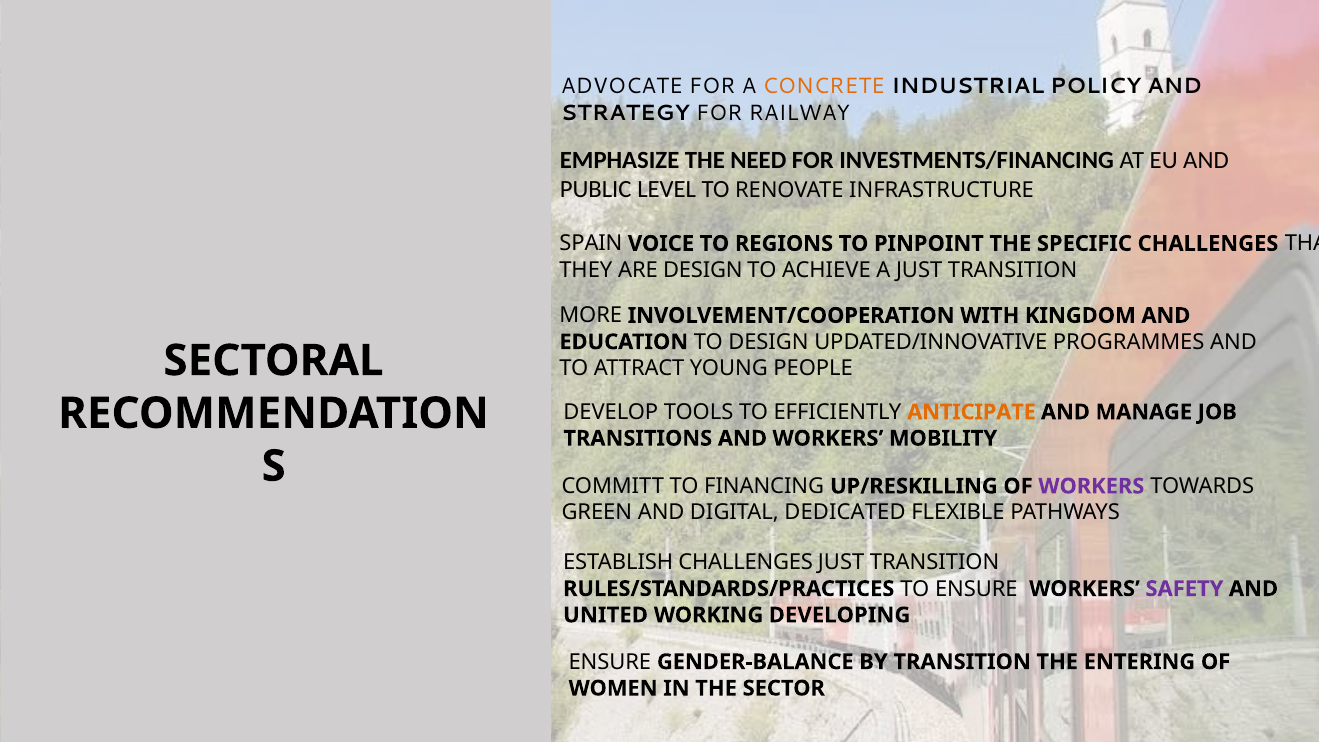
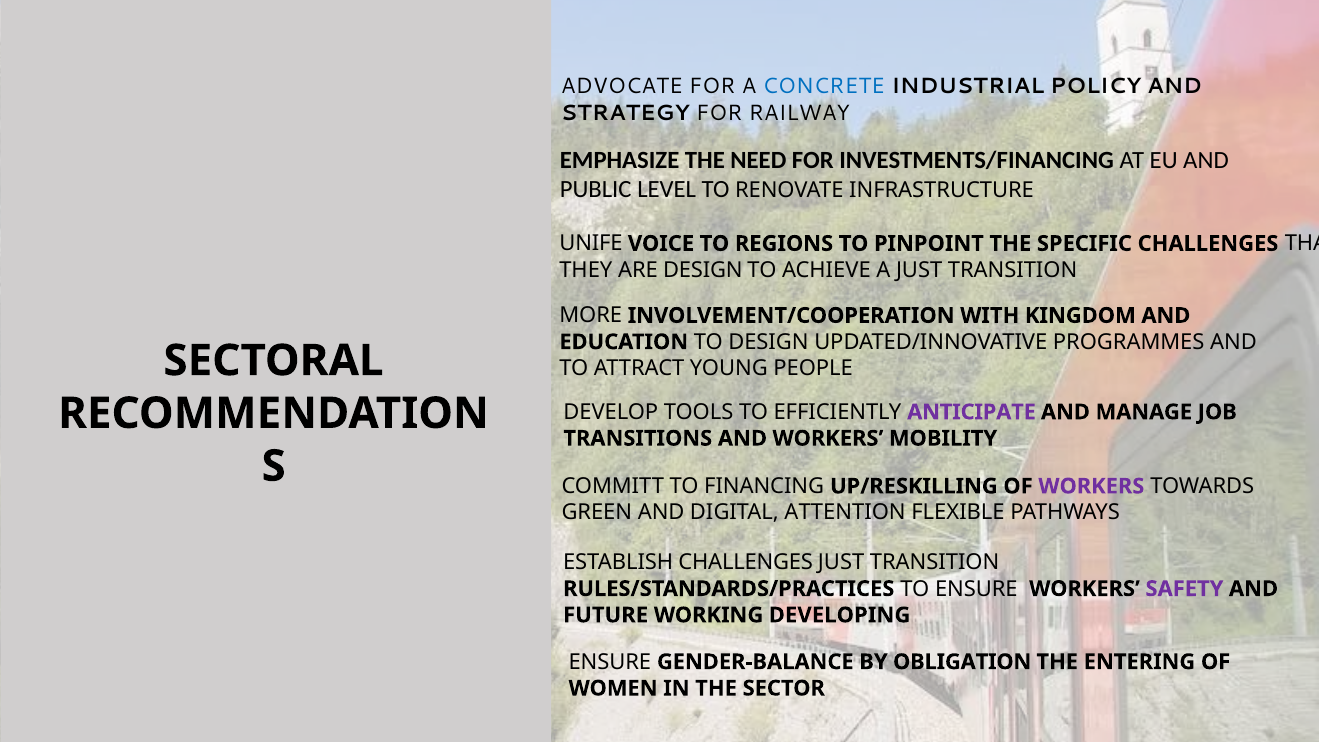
CONCRETE colour: orange -> blue (824, 87)
SPAIN: SPAIN -> UNIFE (591, 244)
ANTICIPATE colour: orange -> purple (972, 412)
DEDICATED: DEDICATED -> ATTENTION (845, 513)
UNITED: UNITED -> FUTURE (606, 615)
BY TRANSITION: TRANSITION -> OBLIGATION (962, 662)
